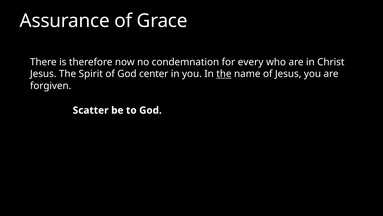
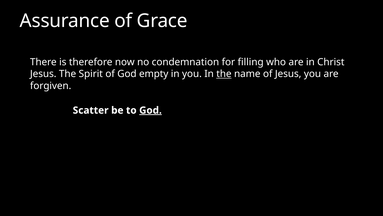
every: every -> filling (251, 62)
center: center -> empty (154, 74)
God underline: none -> present (150, 110)
